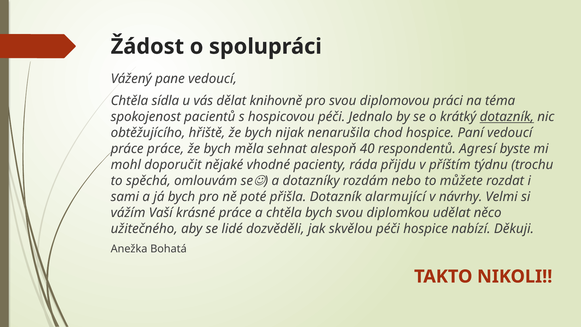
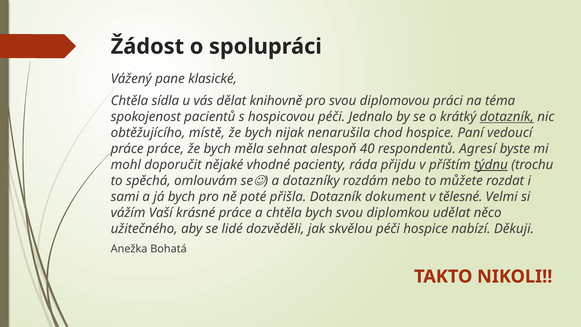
pane vedoucí: vedoucí -> klasické (213, 79)
hřiště: hřiště -> místě (207, 133)
týdnu underline: none -> present (491, 165)
alarmující: alarmující -> dokument (395, 197)
návrhy: návrhy -> tělesné (461, 197)
